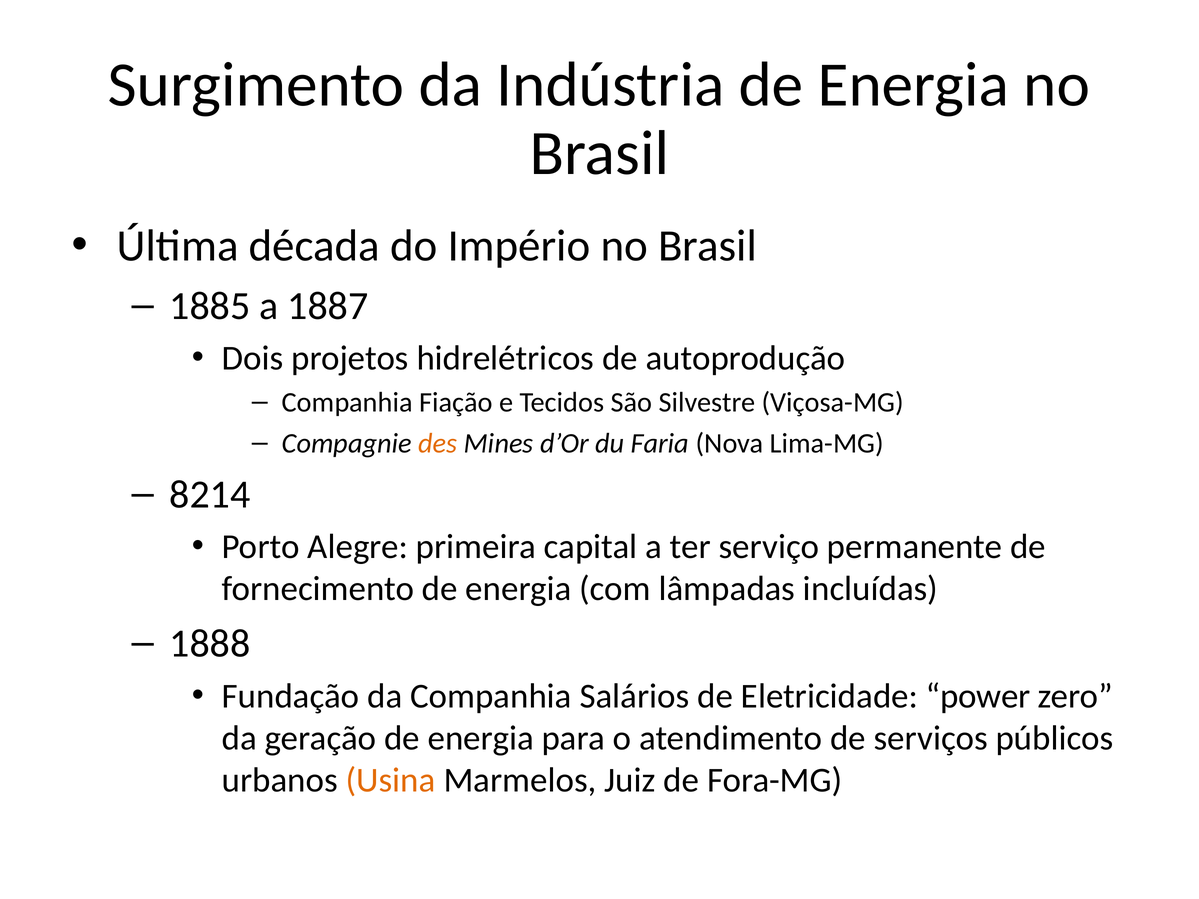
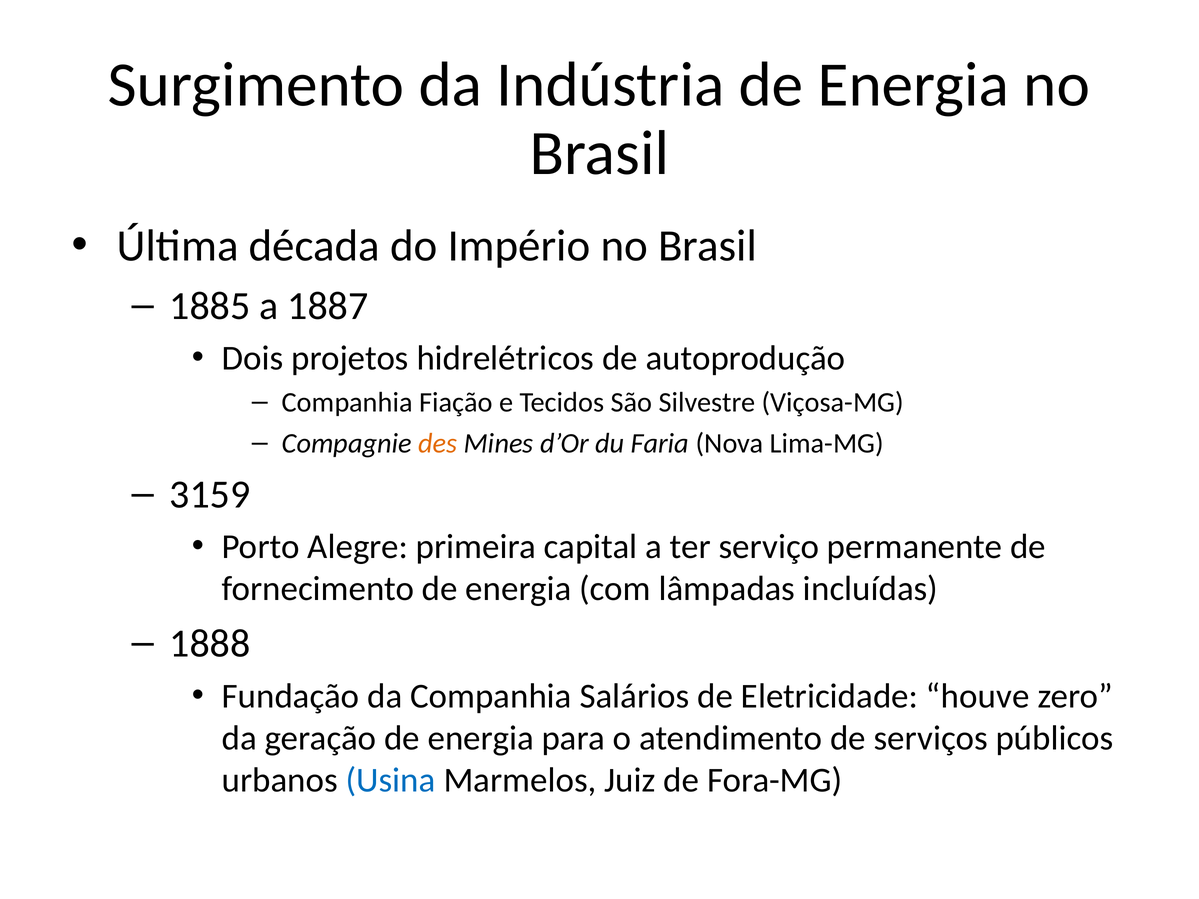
8214: 8214 -> 3159 (210, 494)
power: power -> houve (978, 696)
Usina colour: orange -> blue (391, 780)
